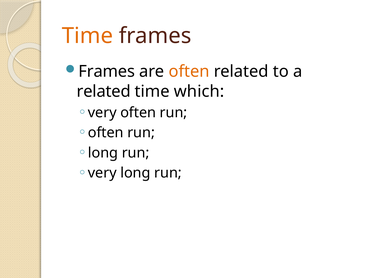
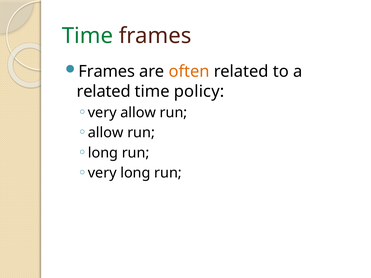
Time colour: orange -> green (88, 36)
which: which -> policy (199, 91)
very often: often -> allow (138, 113)
often: often -> allow (106, 133)
